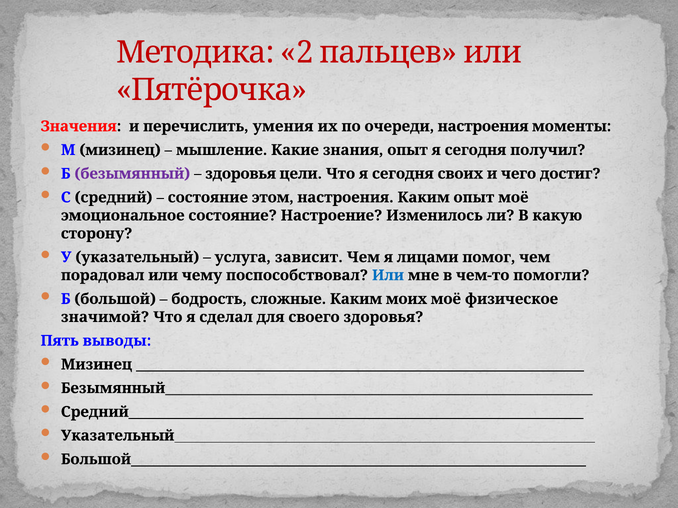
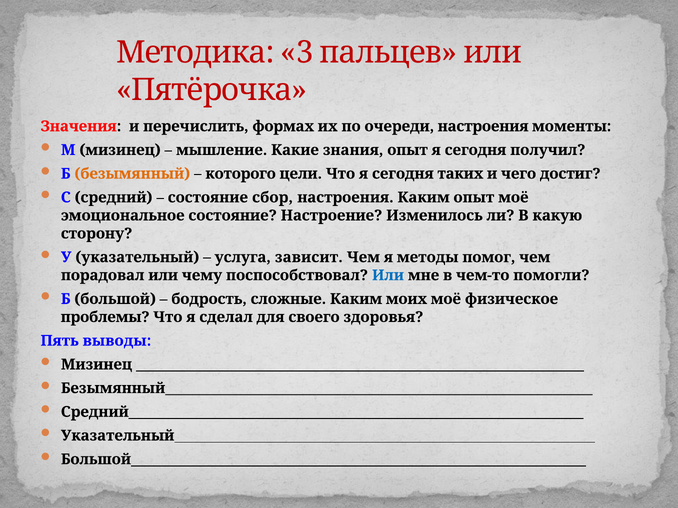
2: 2 -> 3 (297, 53)
умения: умения -> формах (283, 126)
безымянный colour: purple -> orange (132, 174)
здоровья: здоровья -> которого (241, 174)
своих: своих -> таких (460, 174)
этом: этом -> сбор (273, 198)
лицами: лицами -> методы (428, 257)
значимой: значимой -> проблемы (105, 317)
